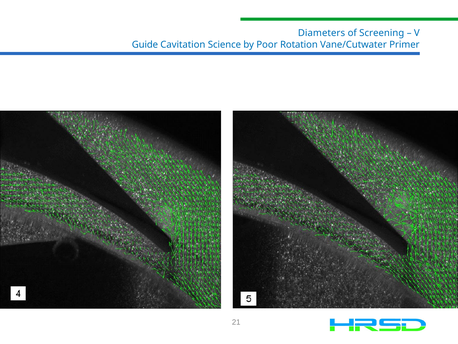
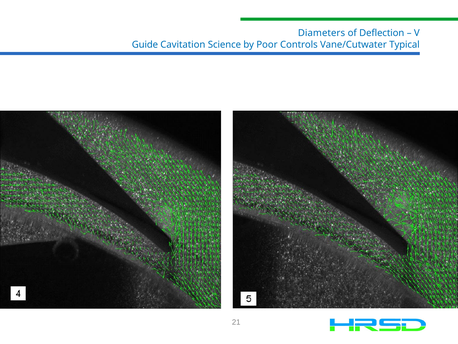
Screening: Screening -> Deflection (382, 33)
Rotation: Rotation -> Controls (299, 45)
Primer: Primer -> Typical (404, 45)
